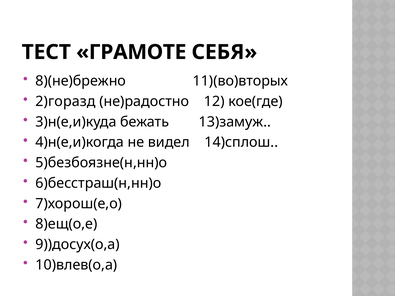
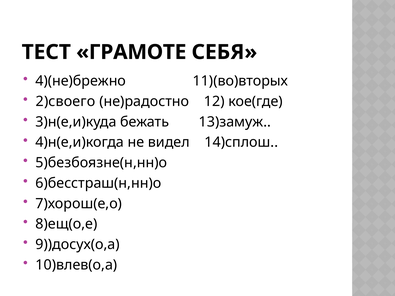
8)(не)брежно: 8)(не)брежно -> 4)(не)брежно (81, 81)
2)горазд: 2)горазд -> 2)своего (65, 102)
